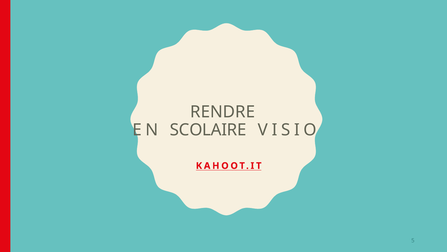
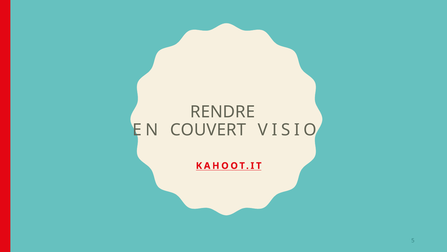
SCOLAIRE: SCOLAIRE -> COUVERT (208, 130)
